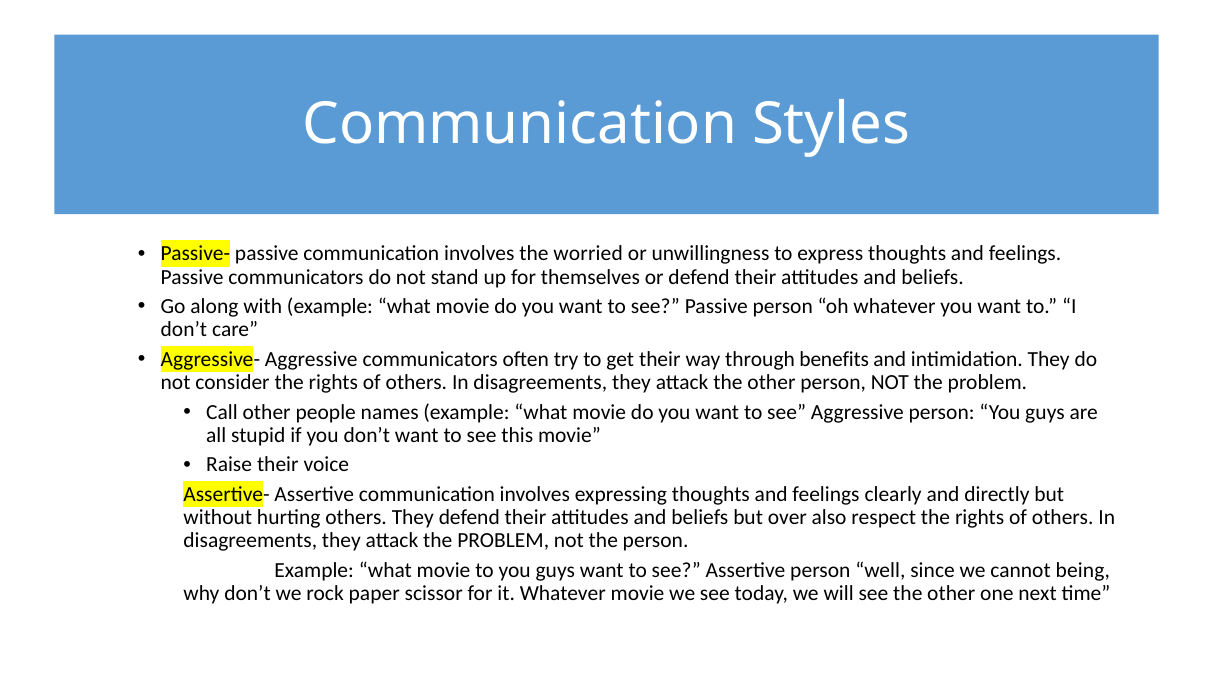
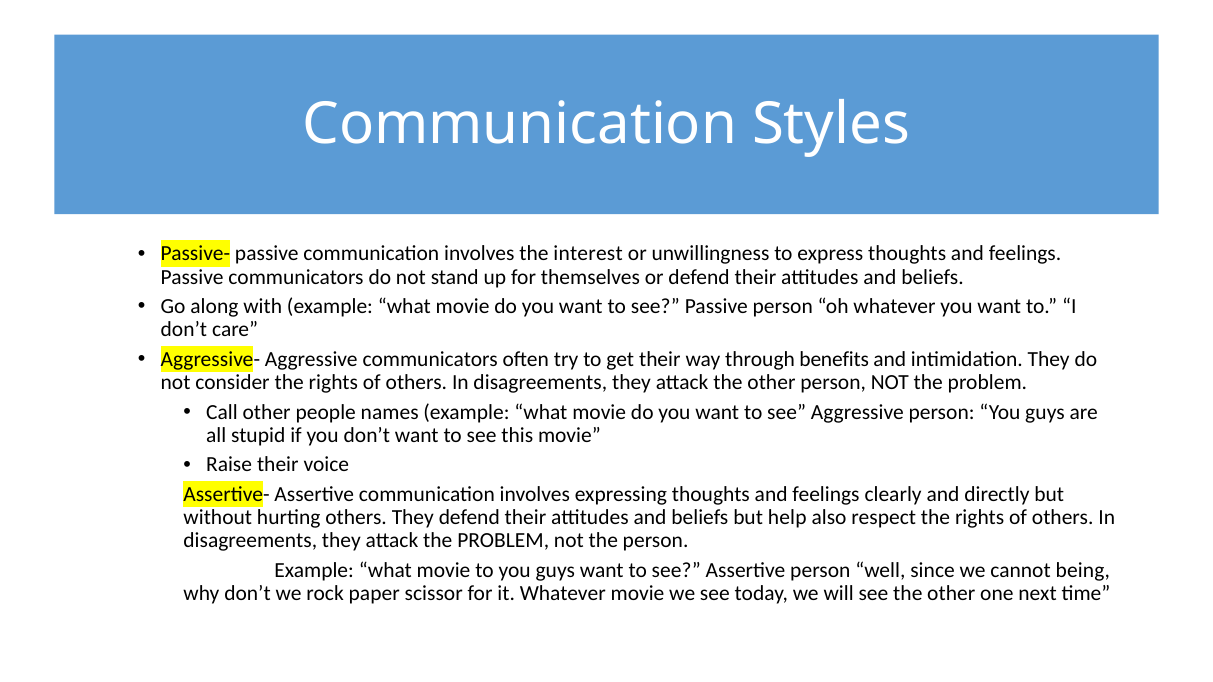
worried: worried -> interest (588, 254)
over: over -> help (787, 518)
